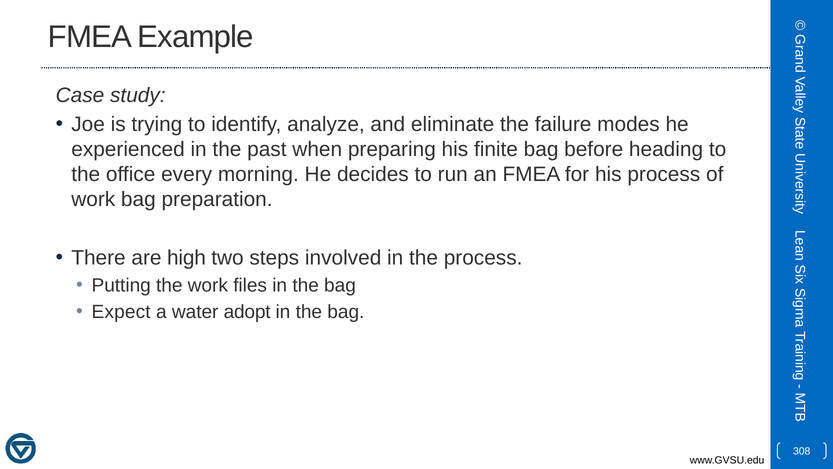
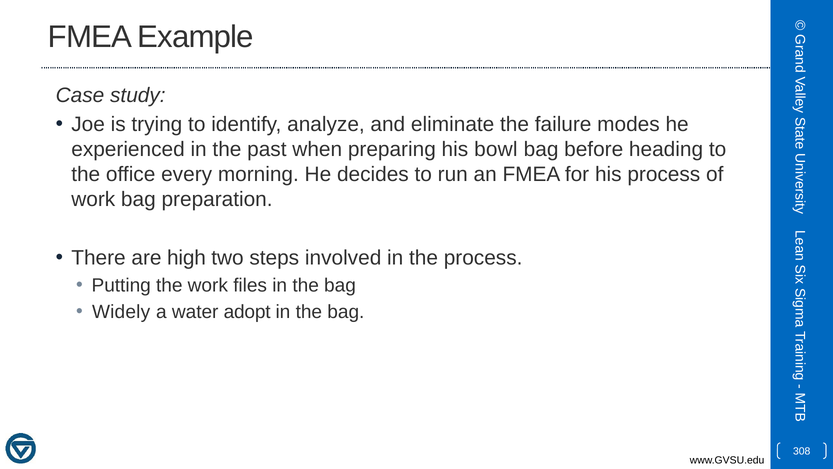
finite: finite -> bowl (496, 149)
Expect: Expect -> Widely (121, 312)
